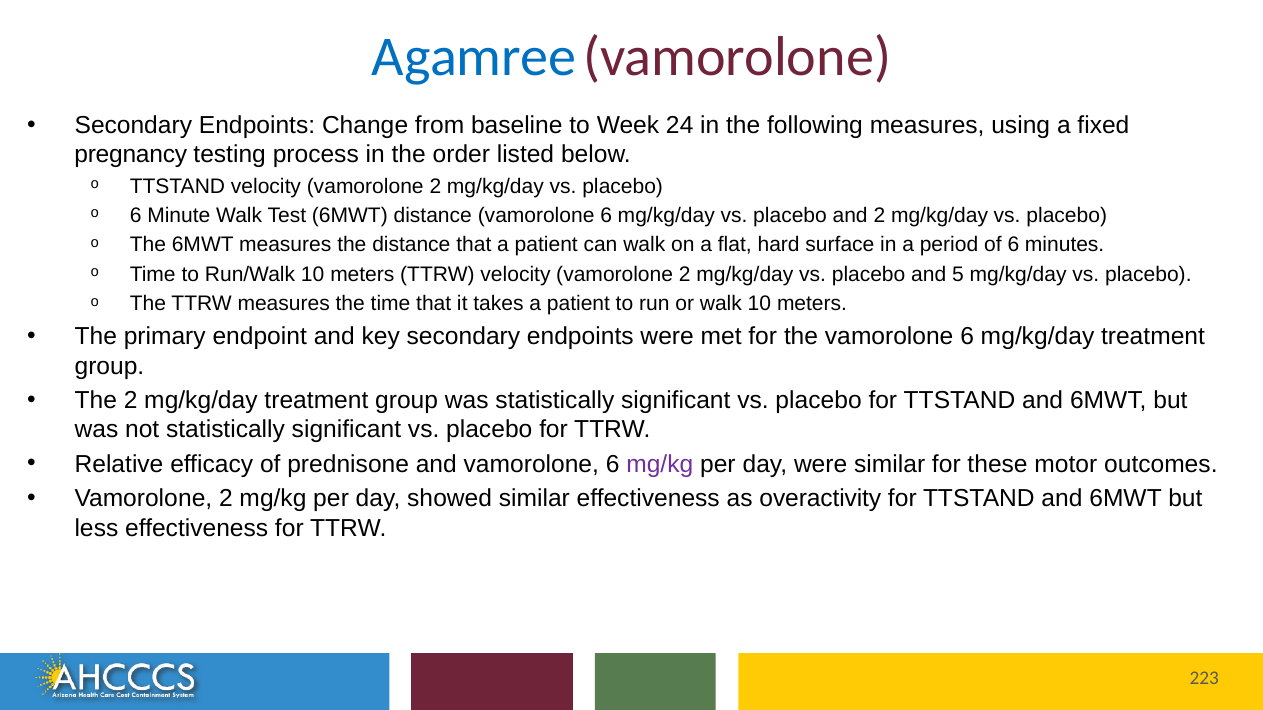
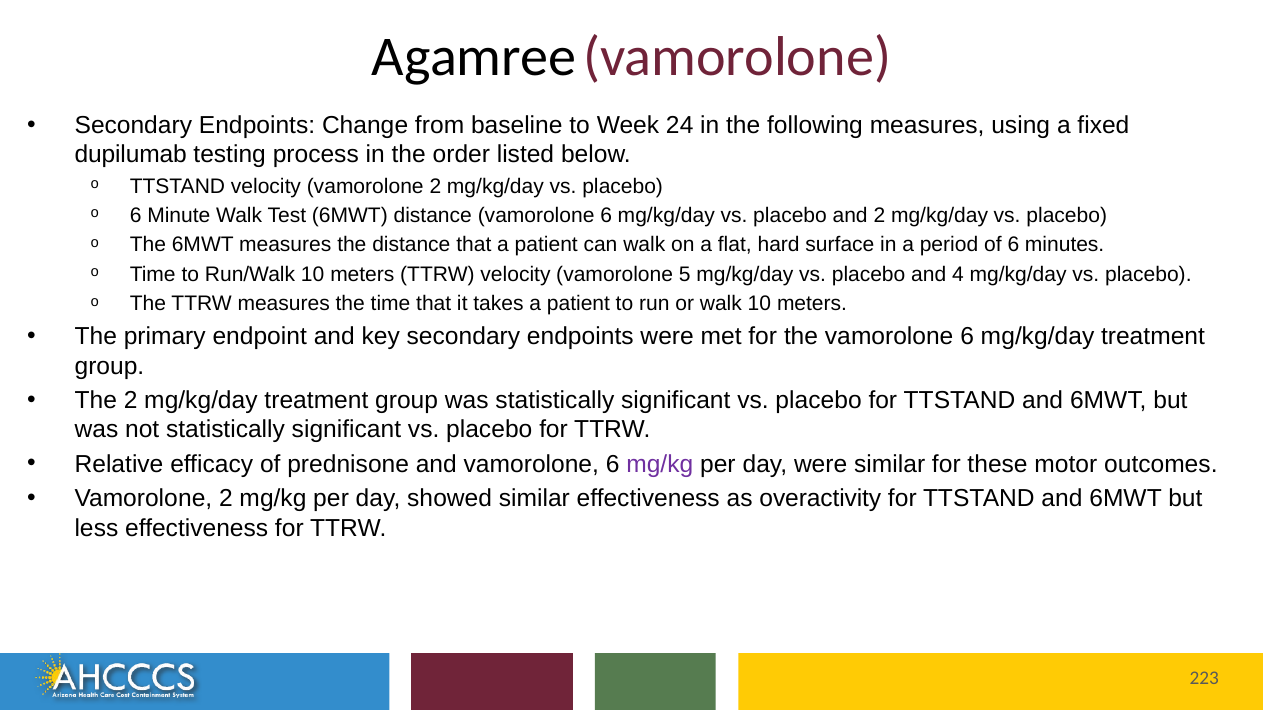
Agamree colour: blue -> black (474, 57)
pregnancy: pregnancy -> dupilumab (131, 155)
TTRW velocity vamorolone 2: 2 -> 5 (685, 275)
5: 5 -> 4 (958, 275)
